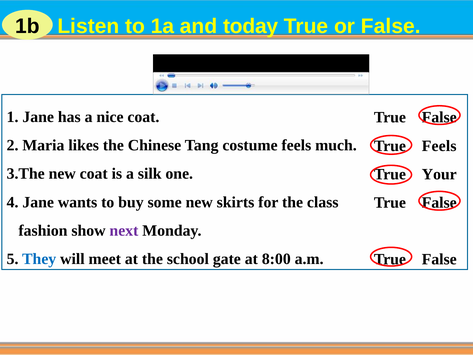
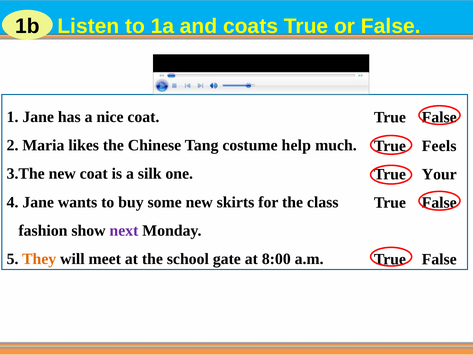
today: today -> coats (251, 26)
costume feels: feels -> help (296, 145)
They colour: blue -> orange (39, 259)
